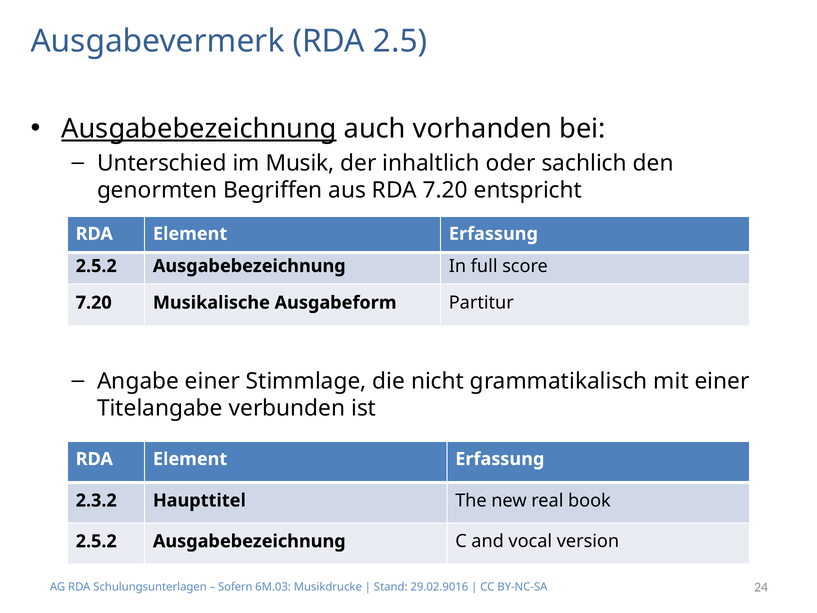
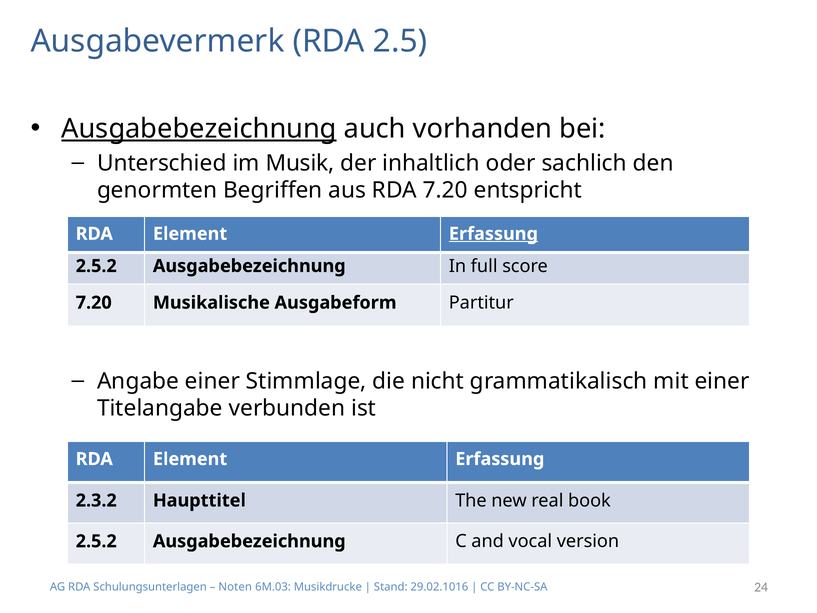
Erfassung underline: none -> present (493, 234)
Sofern: Sofern -> Noten (235, 587)
29.02.9016: 29.02.9016 -> 29.02.1016 (439, 587)
